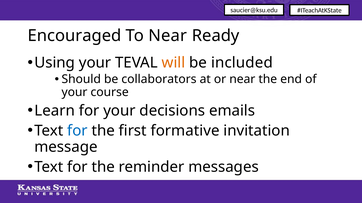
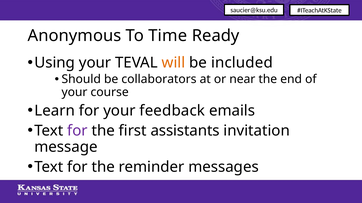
Encouraged: Encouraged -> Anonymous (74, 36)
To Near: Near -> Time (168, 36)
decisions: decisions -> feedback (172, 111)
for colour: blue -> purple (77, 131)
formative: formative -> assistants (185, 131)
